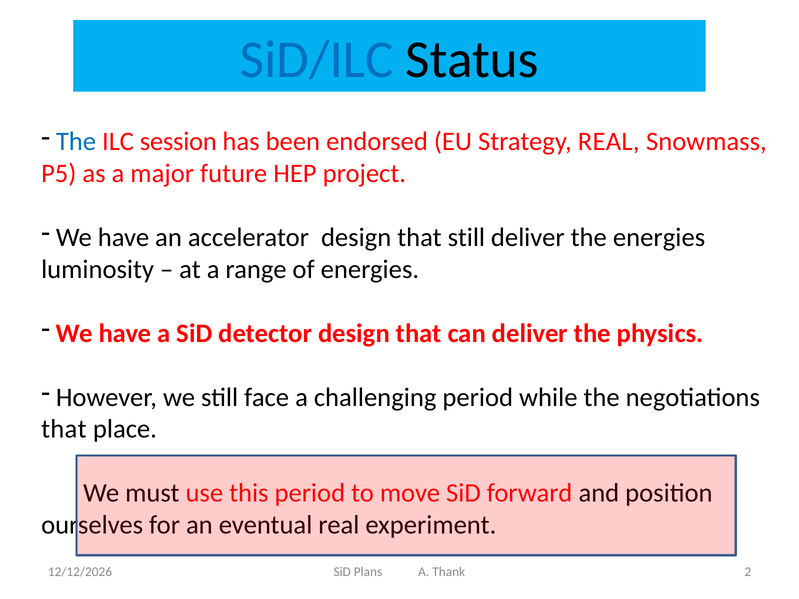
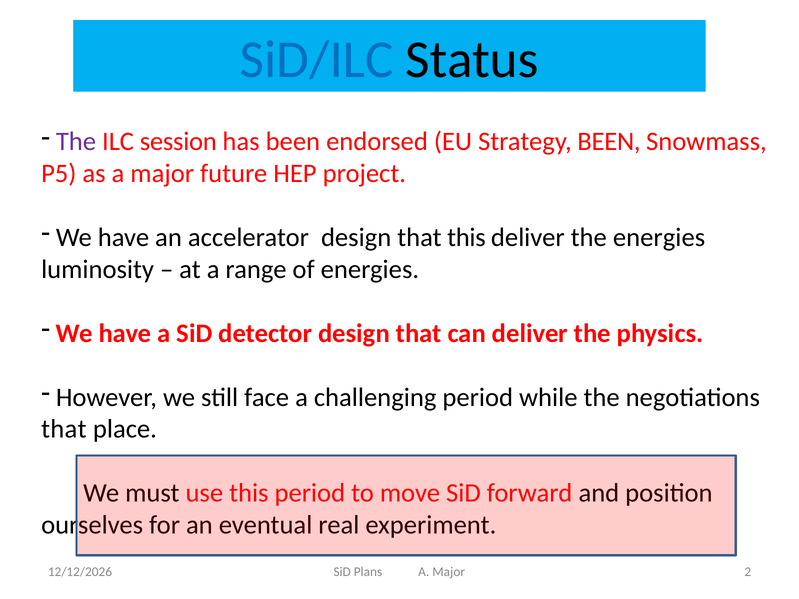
The colour: blue -> purple (76, 142)
Strategy REAL: REAL -> BEEN (609, 142)
that still: still -> this (466, 238)
Plans A Thank: Thank -> Major (449, 572)
